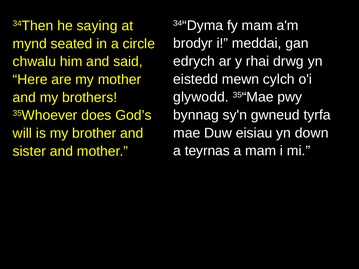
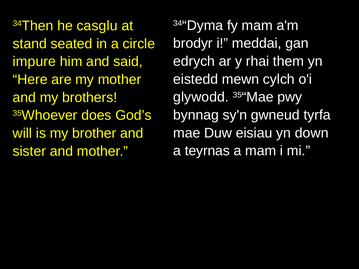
saying: saying -> casglu (97, 26)
mynd: mynd -> stand (30, 44)
drwg: drwg -> them (288, 61)
chwalu: chwalu -> impure (34, 62)
